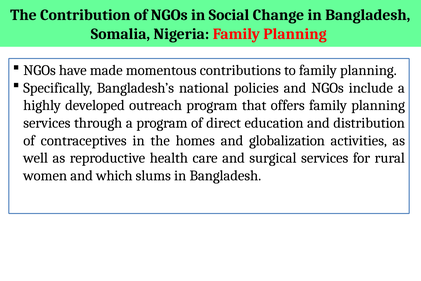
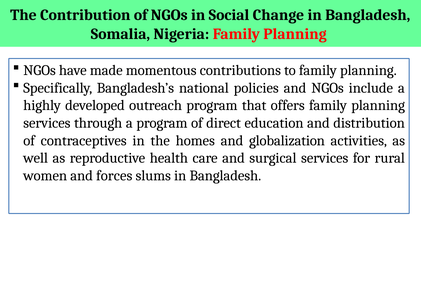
which: which -> forces (114, 176)
